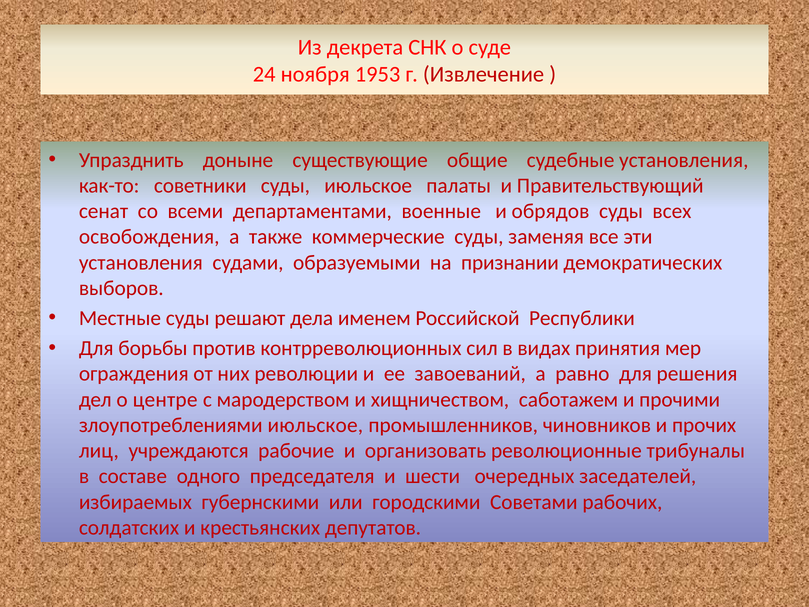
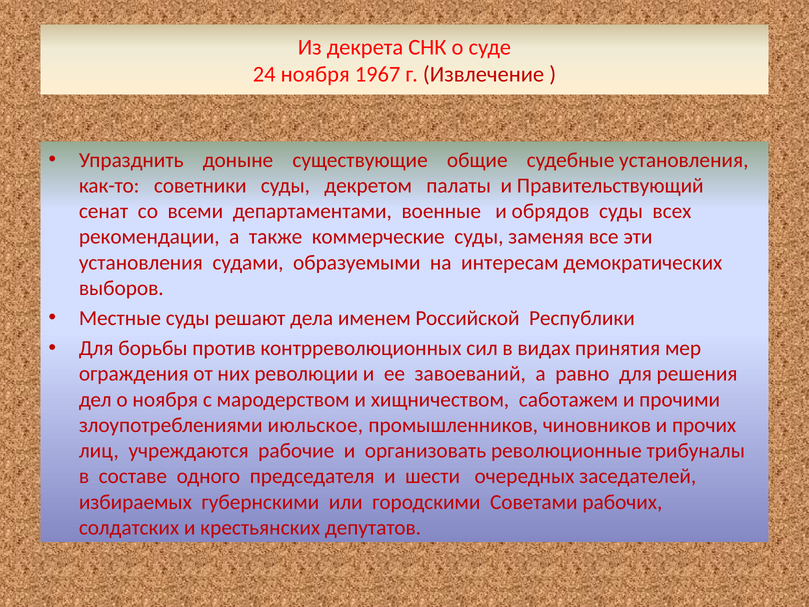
1953: 1953 -> 1967 (378, 74)
суды июльское: июльское -> декретом (368, 186)
освобождения: освобождения -> рекомендации (149, 237)
признании: признании -> интересам (510, 262)
о центре: центре -> ноября (165, 399)
